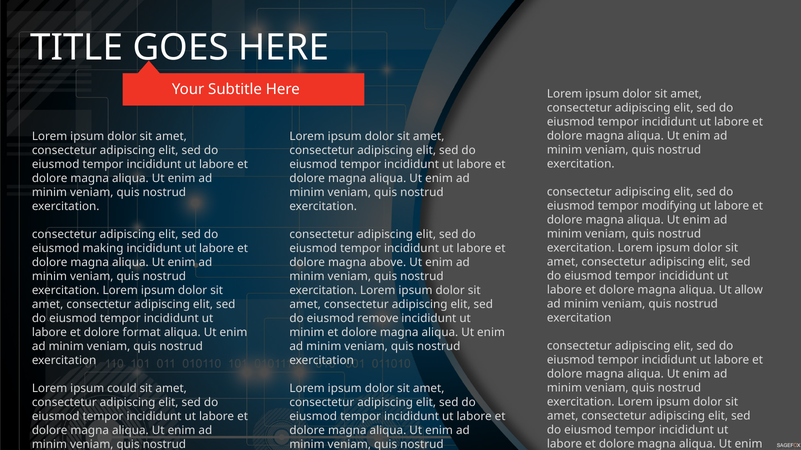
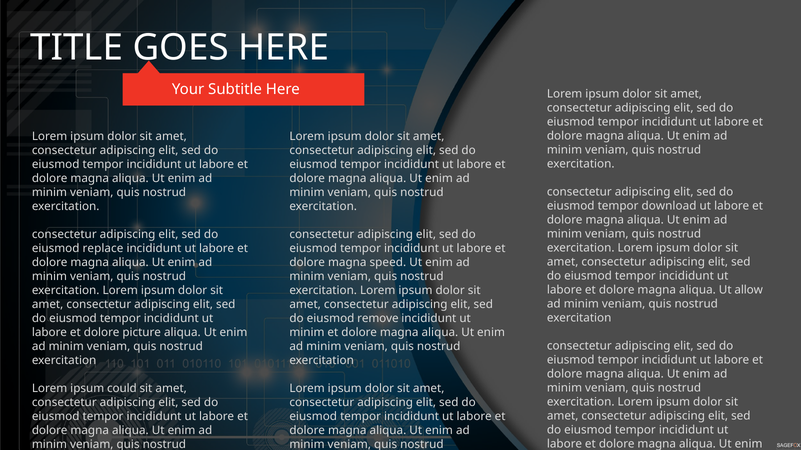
modifying: modifying -> download (669, 206)
making: making -> replace (103, 249)
above: above -> speed (388, 263)
format: format -> picture (142, 333)
